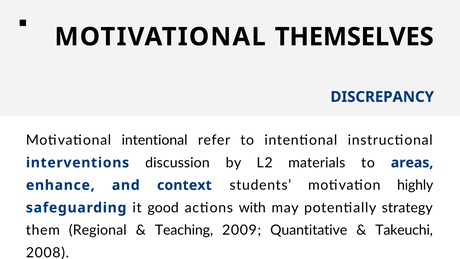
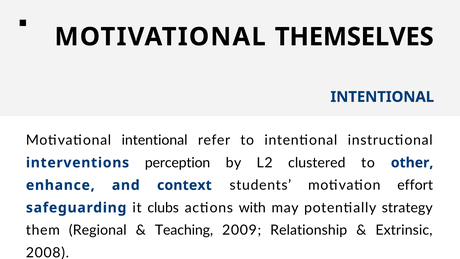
DISCREPANCY: DISCREPANCY -> INTENTIONAL (382, 97)
discussion: discussion -> perception (178, 163)
materials: materials -> clustered (317, 163)
areas: areas -> other (412, 163)
highly: highly -> effort (415, 185)
good: good -> clubs (163, 208)
Quantitative: Quantitative -> Relationship (309, 230)
Takeuchi: Takeuchi -> Extrinsic (404, 230)
